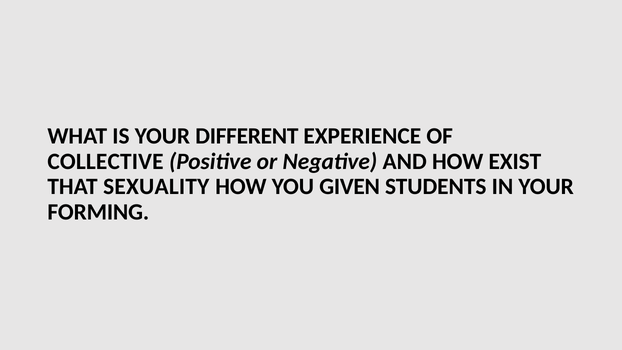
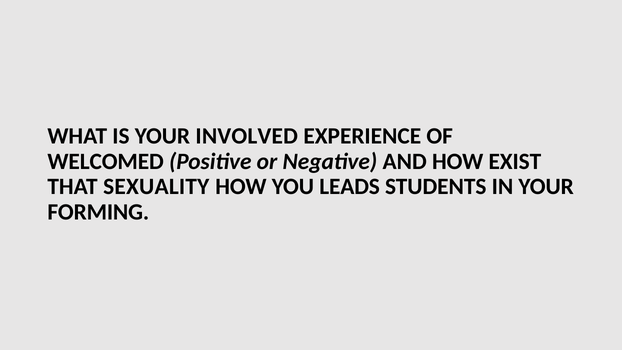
DIFFERENT: DIFFERENT -> INVOLVED (247, 136)
COLLECTIVE: COLLECTIVE -> WELCOMED (106, 161)
GIVEN: GIVEN -> LEADS (350, 187)
